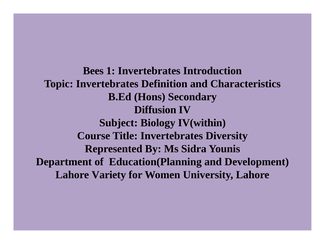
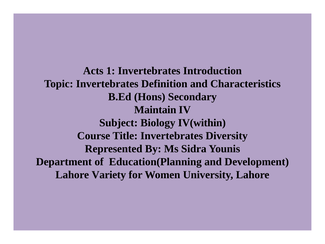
Bees: Bees -> Acts (93, 71)
Diffusion: Diffusion -> Maintain (155, 110)
